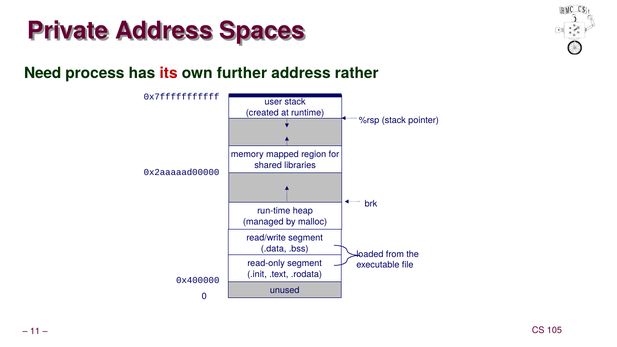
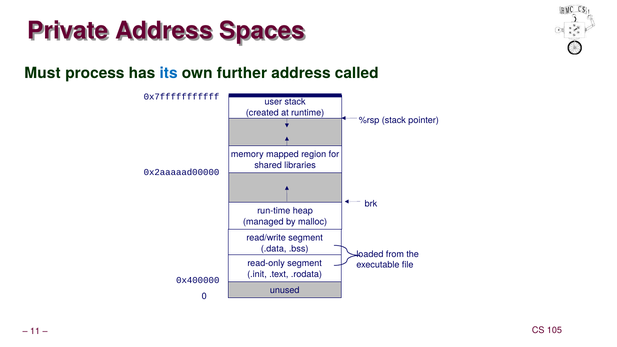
Need: Need -> Must (43, 73)
its colour: red -> blue (169, 73)
rather: rather -> called (357, 73)
